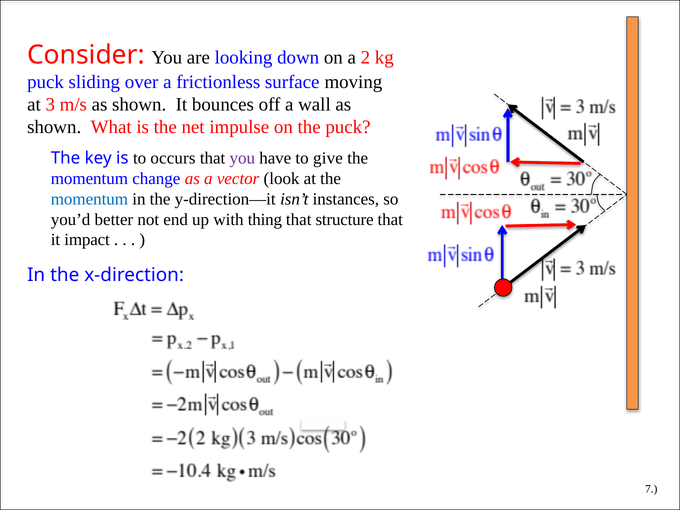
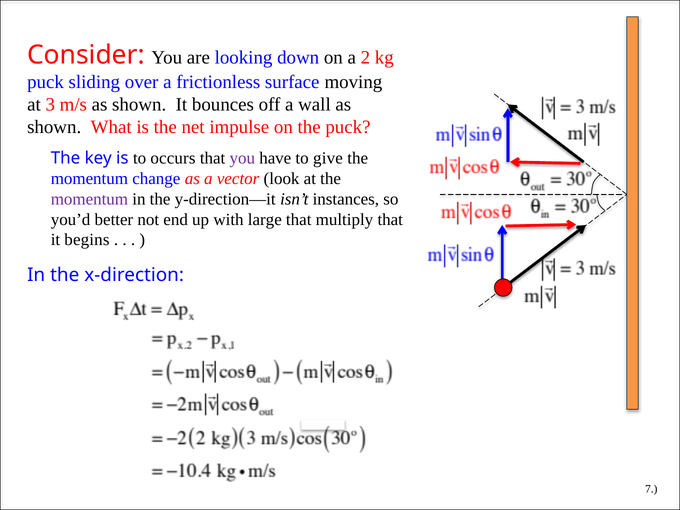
momentum colour: blue -> purple (89, 199)
thing: thing -> large (265, 219)
structure: structure -> multiply (344, 219)
impact: impact -> begins (87, 240)
